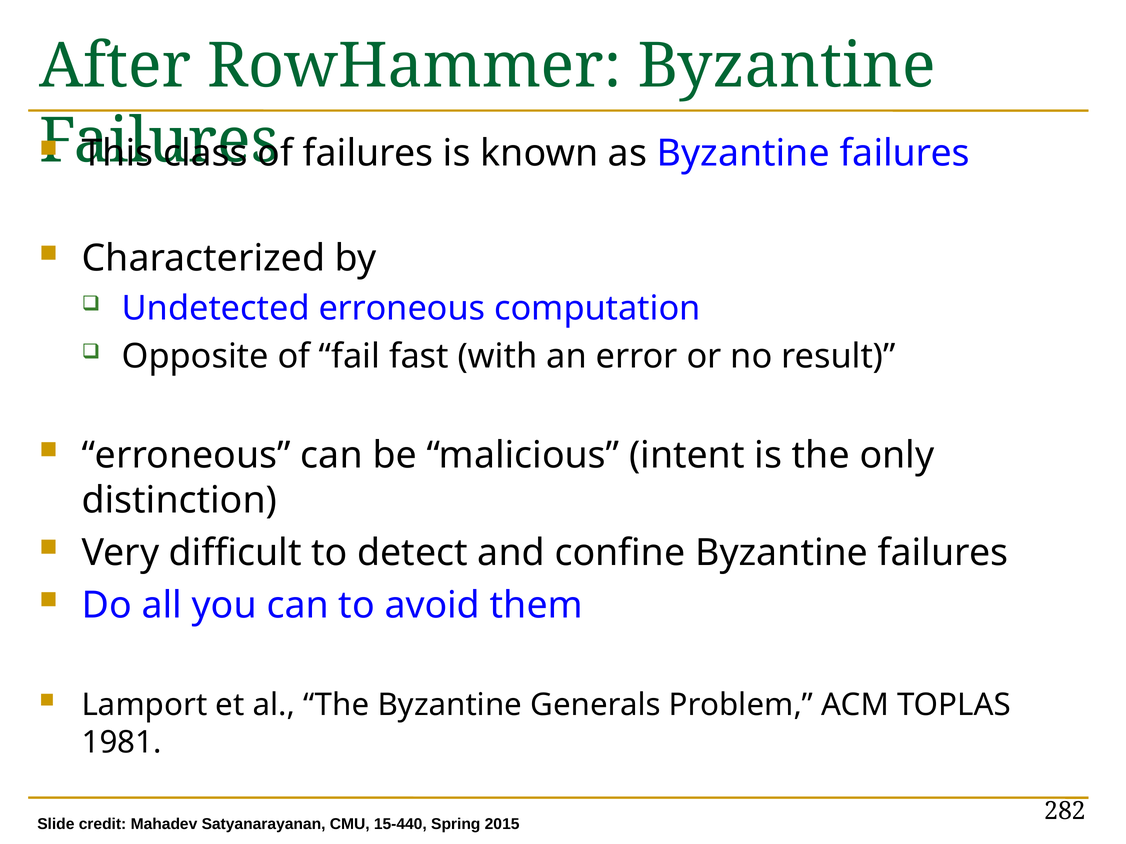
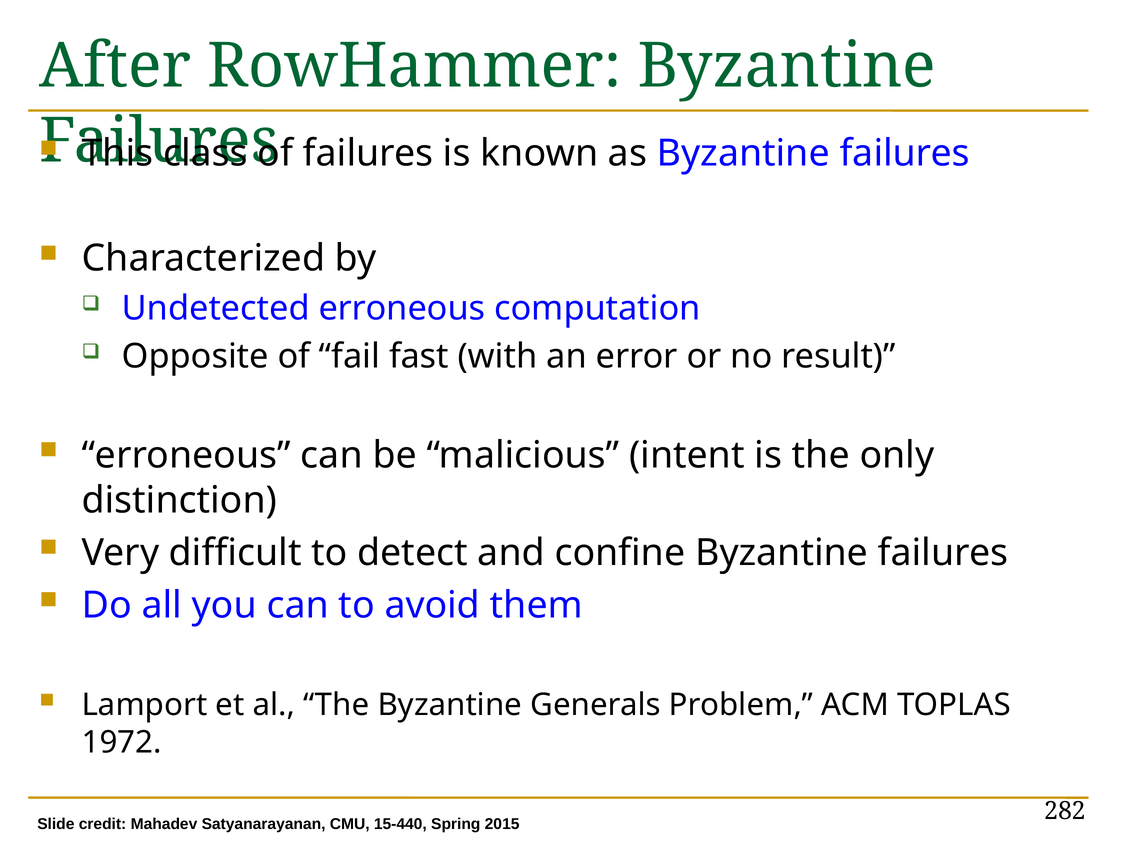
1981: 1981 -> 1972 (122, 743)
